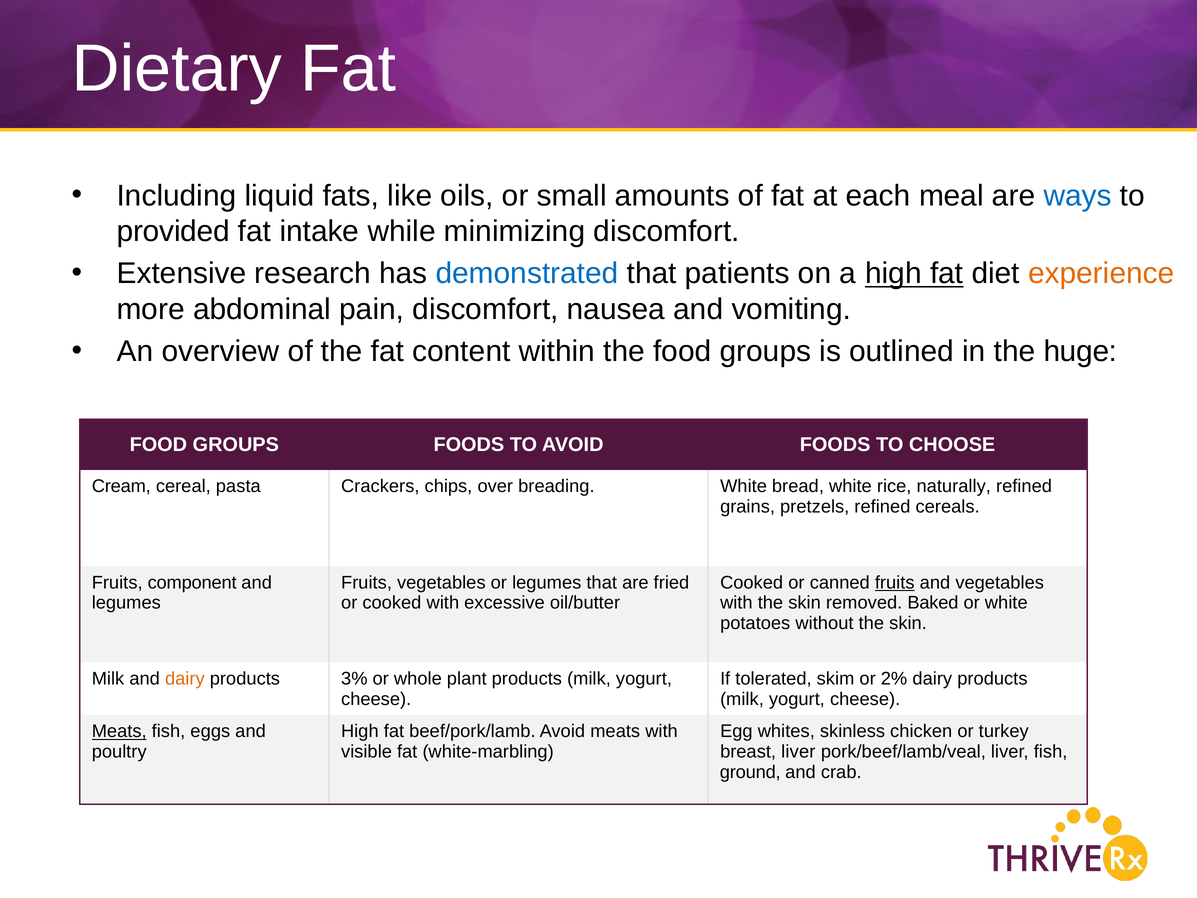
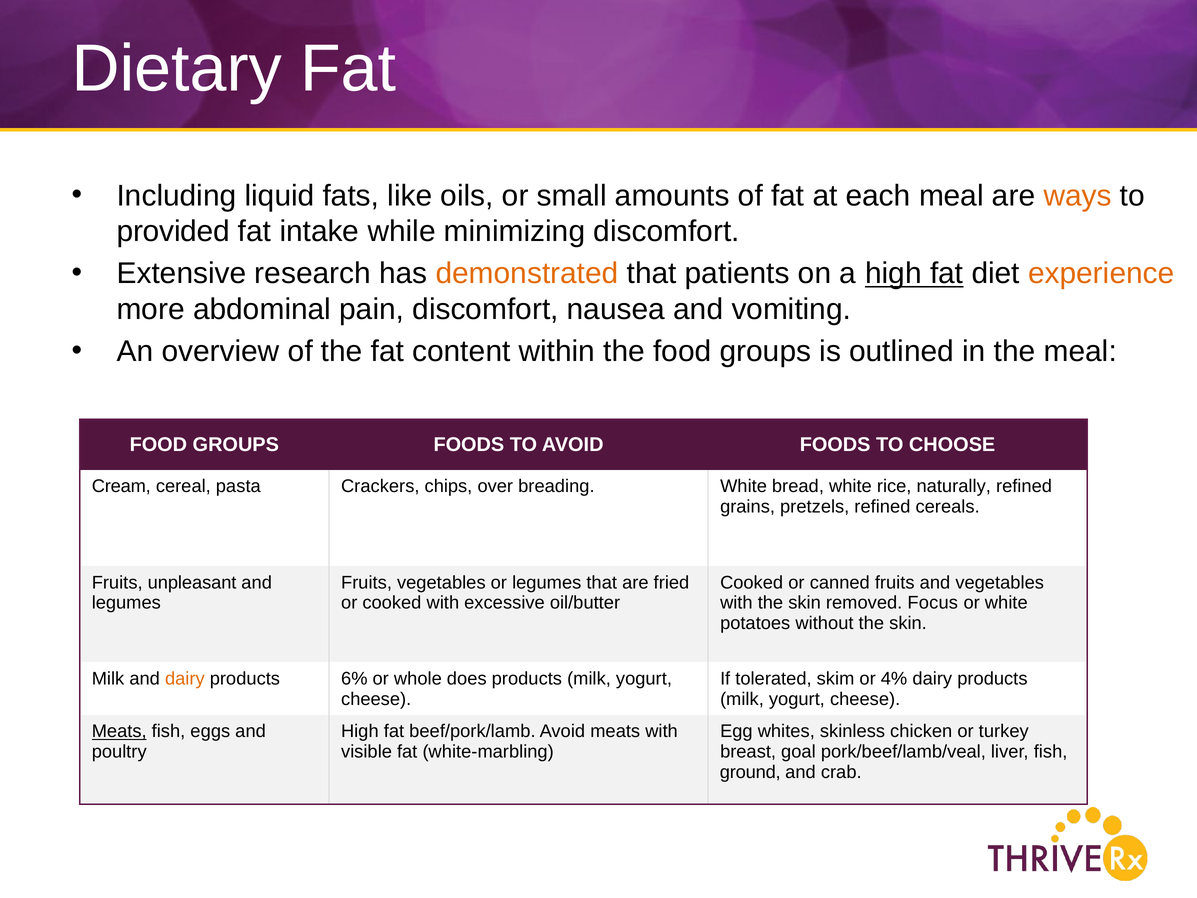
ways colour: blue -> orange (1078, 196)
demonstrated colour: blue -> orange (527, 273)
the huge: huge -> meal (1080, 351)
component: component -> unpleasant (192, 582)
fruits underline: present -> none (895, 582)
Baked: Baked -> Focus (933, 603)
3%: 3% -> 6% (354, 679)
plant: plant -> does (467, 679)
2%: 2% -> 4% (894, 679)
breast liver: liver -> goal (798, 752)
